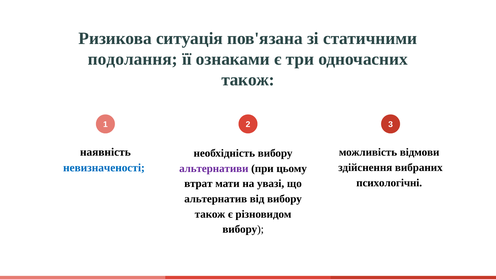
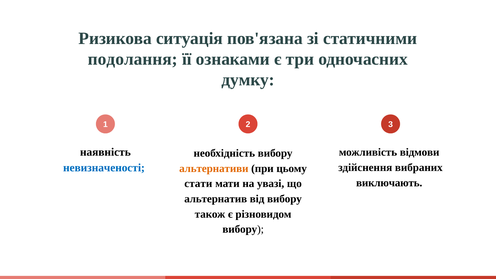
також: також -> думку (248, 80)
альтернативи colour: purple -> orange (214, 168)
психологічні: психологічні -> виключають (389, 183)
втрат: втрат -> стати (198, 184)
